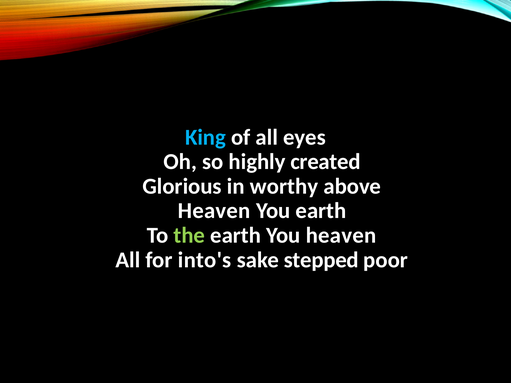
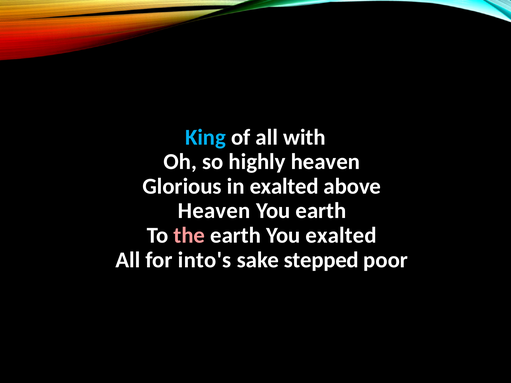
eyes: eyes -> with (304, 137)
highly created: created -> heaven (325, 162)
in worthy: worthy -> exalted (284, 186)
the colour: light green -> pink (189, 236)
You heaven: heaven -> exalted (341, 236)
